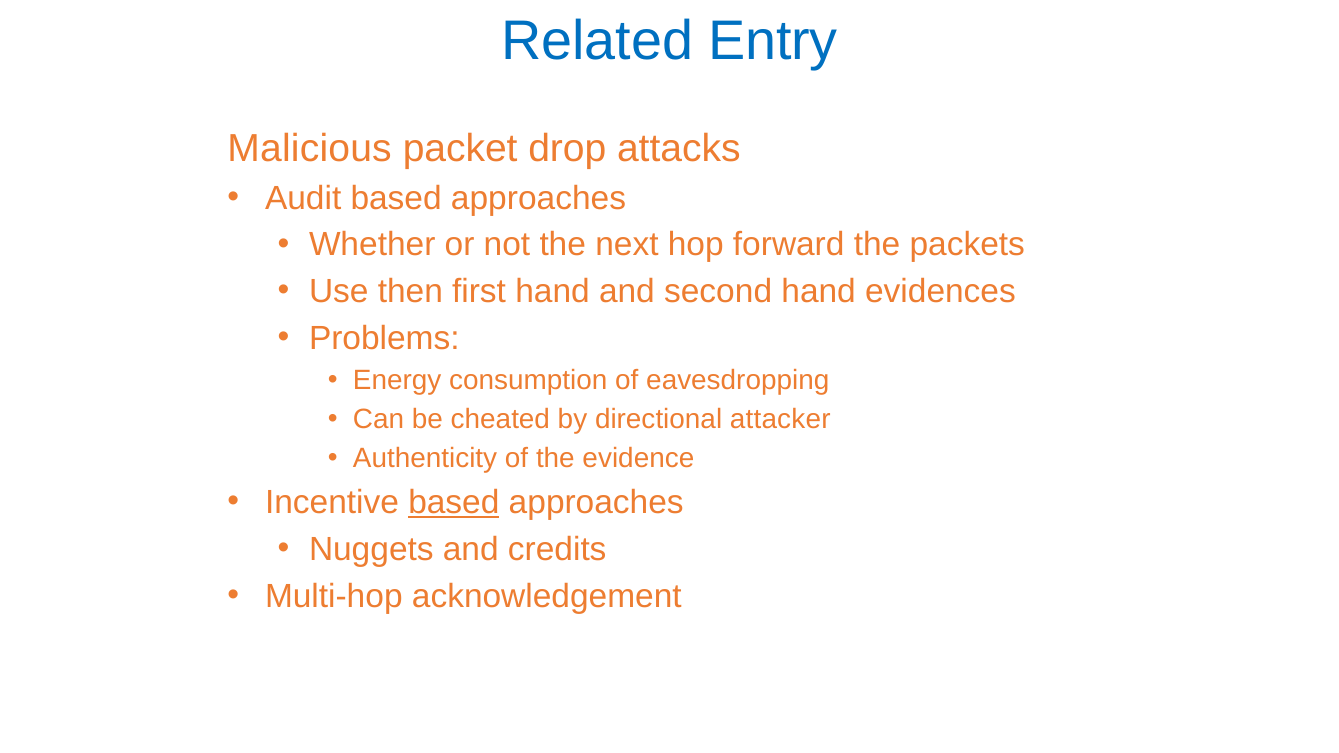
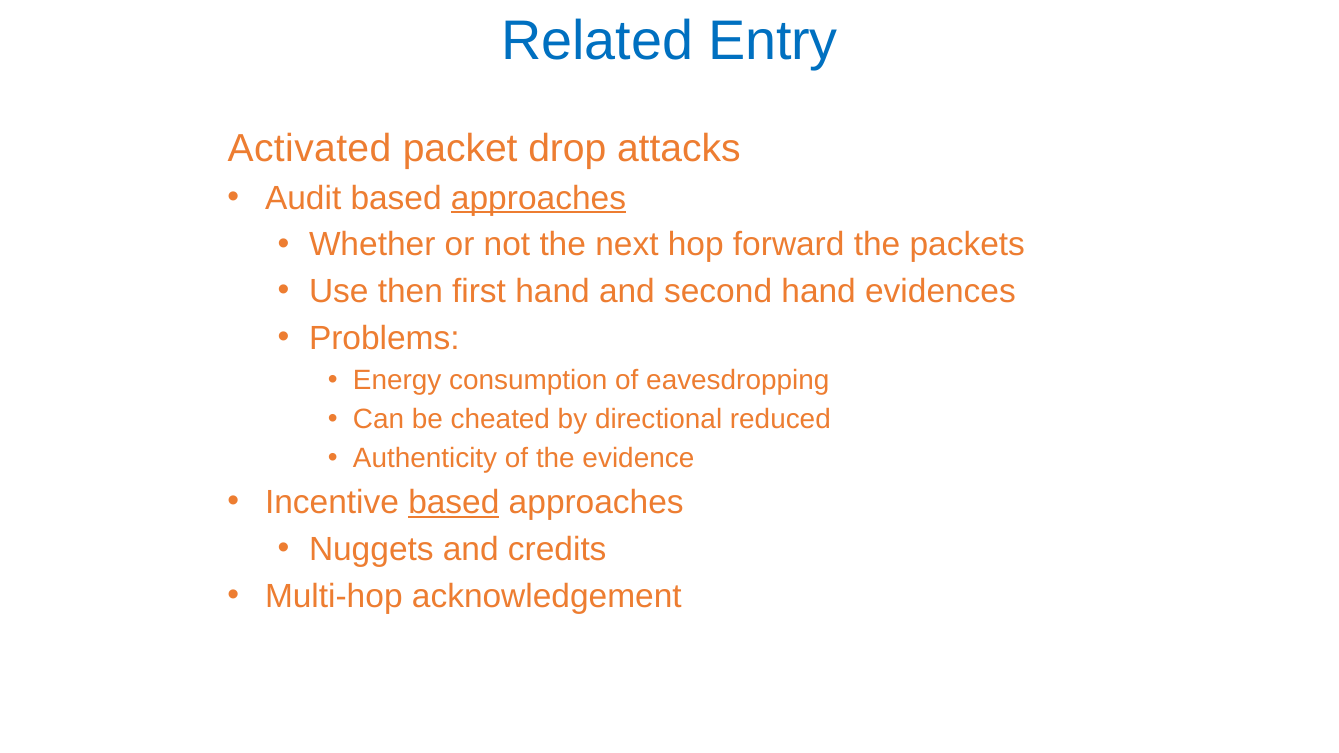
Malicious: Malicious -> Activated (309, 148)
approaches underline: none -> present (538, 198)
attacker: attacker -> reduced (780, 420)
